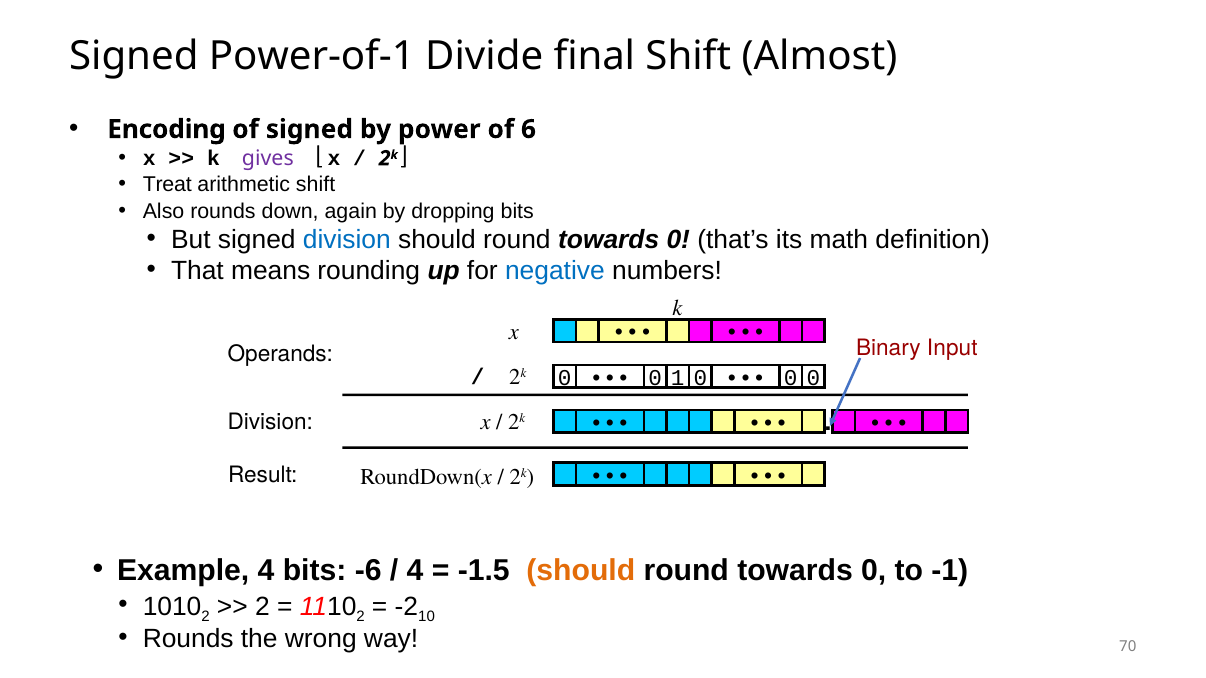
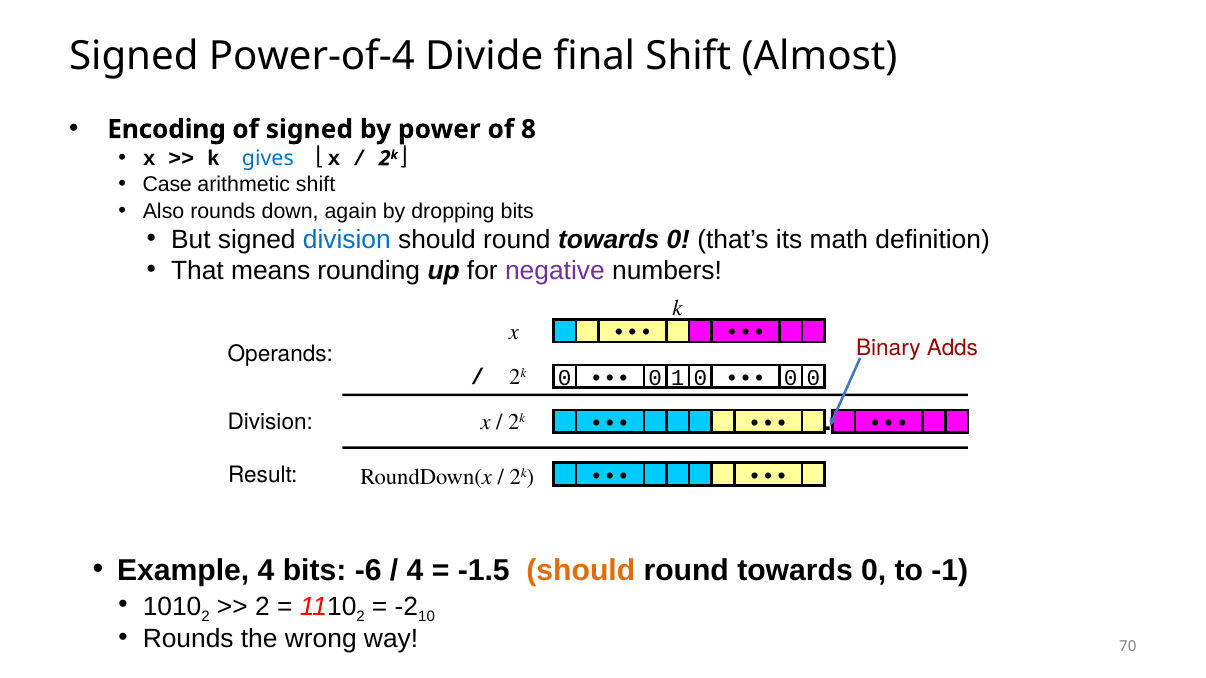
Power-of-1: Power-of-1 -> Power-of-4 (312, 56)
6: 6 -> 8 (528, 129)
gives colour: purple -> blue (268, 158)
Treat: Treat -> Case (167, 185)
negative colour: blue -> purple (555, 271)
Input: Input -> Adds (952, 348)
